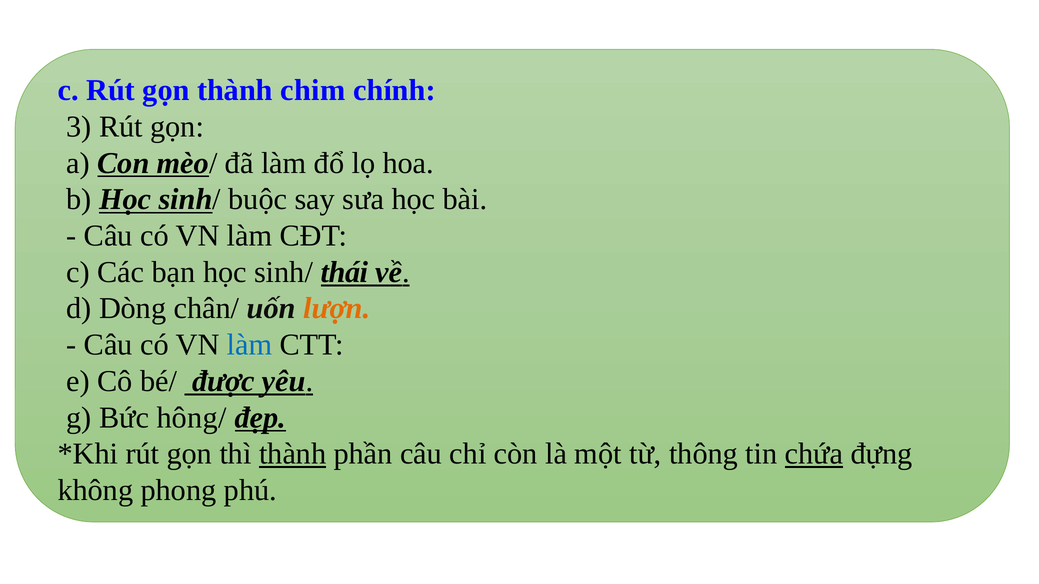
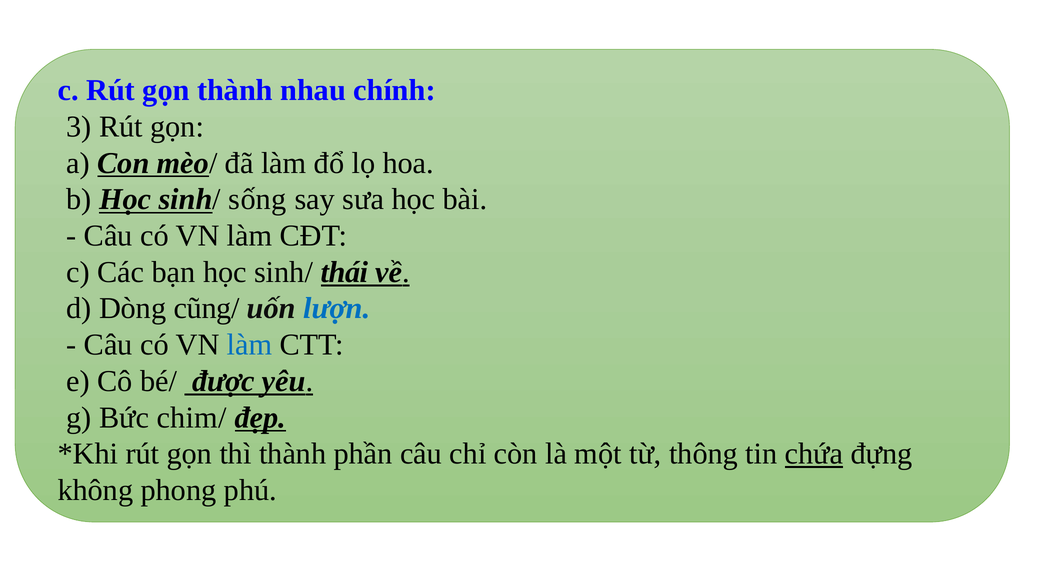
chim: chim -> nhau (313, 90)
buộc: buộc -> sống (258, 200)
chân/: chân/ -> cũng/ (207, 309)
lượn colour: orange -> blue (337, 309)
hông/: hông/ -> chim/ (192, 418)
thành underline: present -> none (293, 454)
